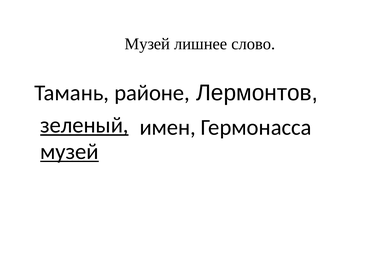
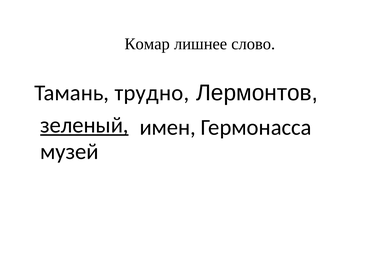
Музей: Музей -> Комар (147, 44)
районе: районе -> трудно (152, 93)
музей underline: present -> none (69, 151)
